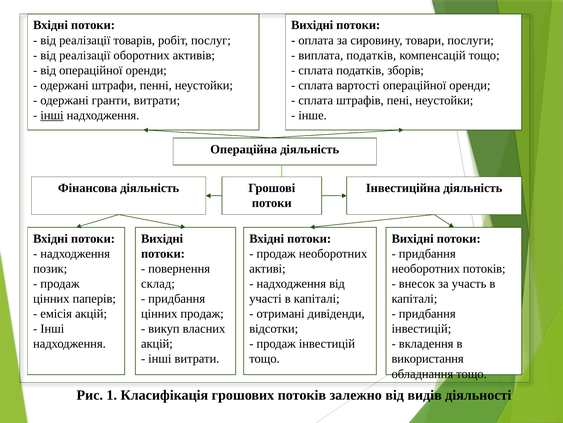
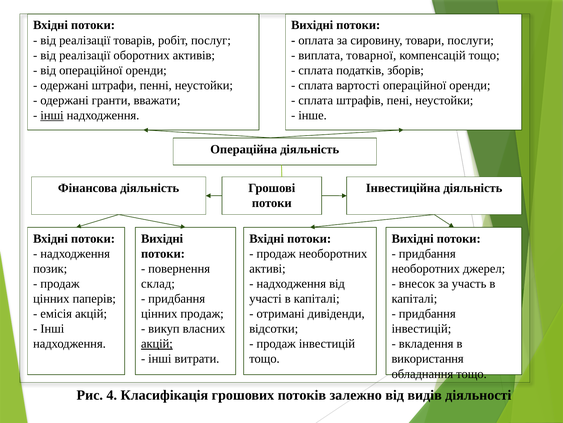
виплата податків: податків -> товарної (371, 55)
гранти витрати: витрати -> вважати (157, 100)
необоротних потоків: потоків -> джерел (484, 268)
акцій underline: none -> present (157, 343)
1: 1 -> 4 (112, 394)
